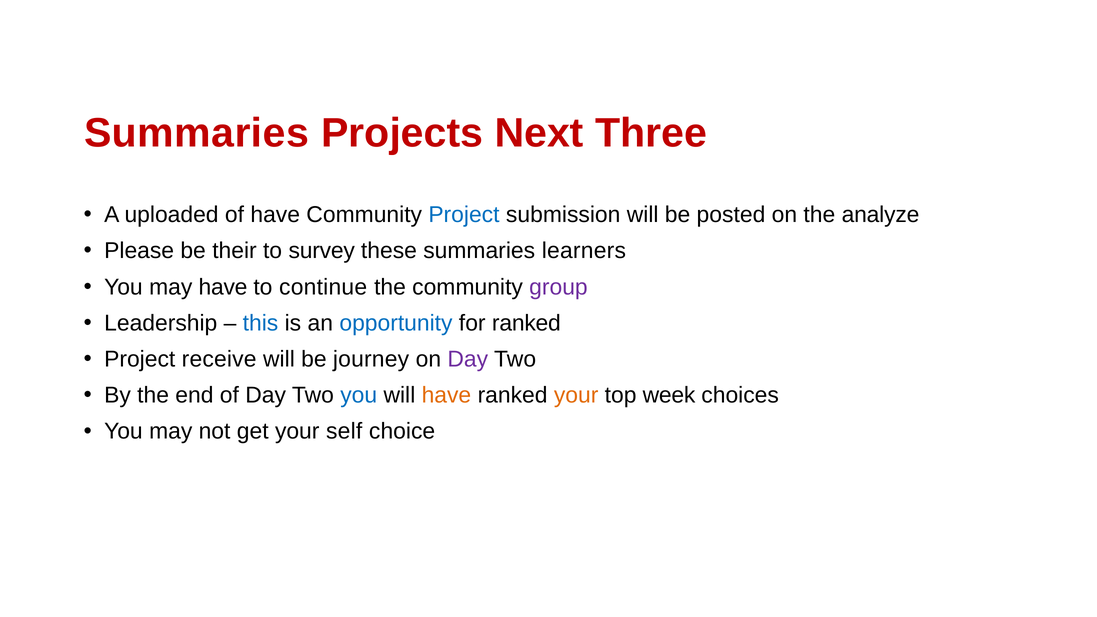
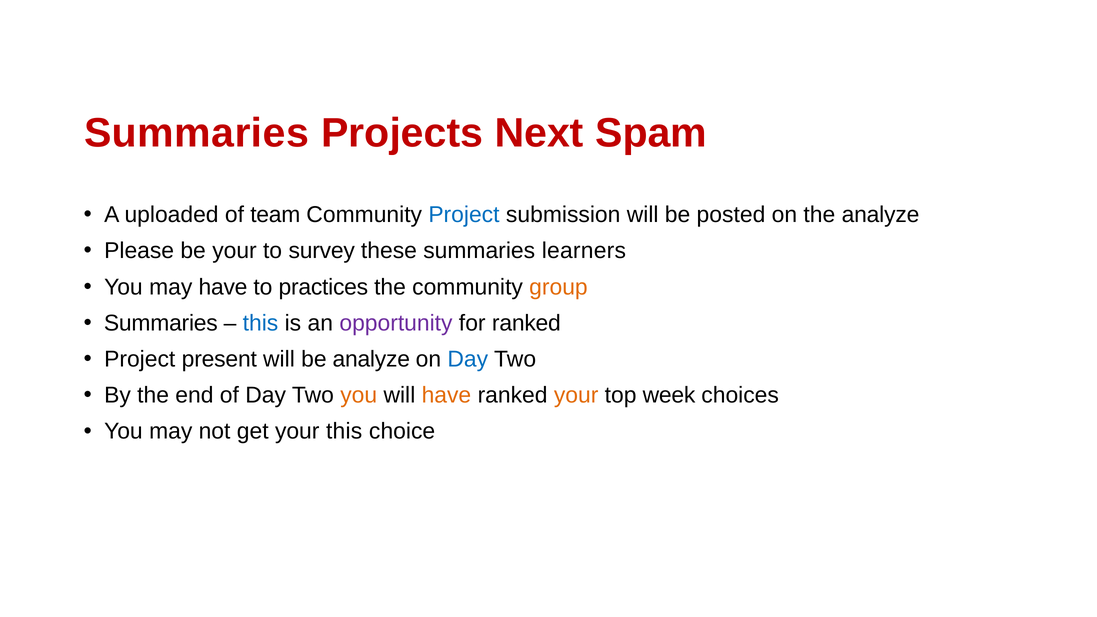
Three: Three -> Spam (651, 133)
of have: have -> team (275, 215)
be their: their -> your (234, 251)
continue: continue -> practices (323, 287)
group colour: purple -> orange (558, 287)
Leadership: Leadership -> Summaries (161, 323)
opportunity colour: blue -> purple (396, 323)
receive: receive -> present (219, 359)
be journey: journey -> analyze (371, 359)
Day colour: purple -> blue (468, 359)
you colour: blue -> orange (359, 395)
your self: self -> this (344, 431)
